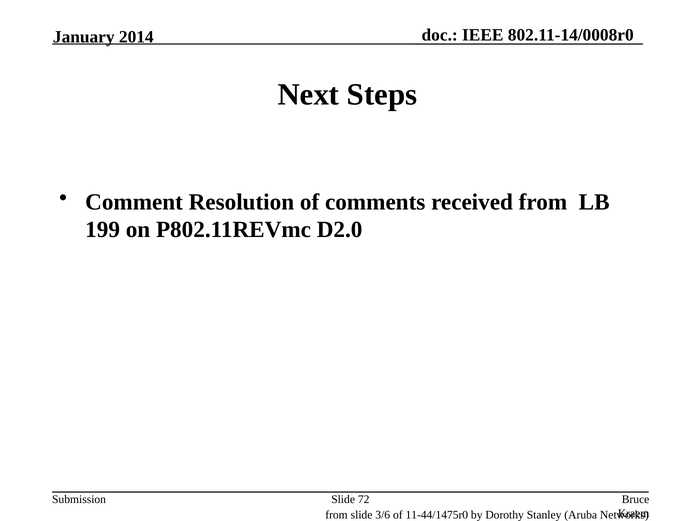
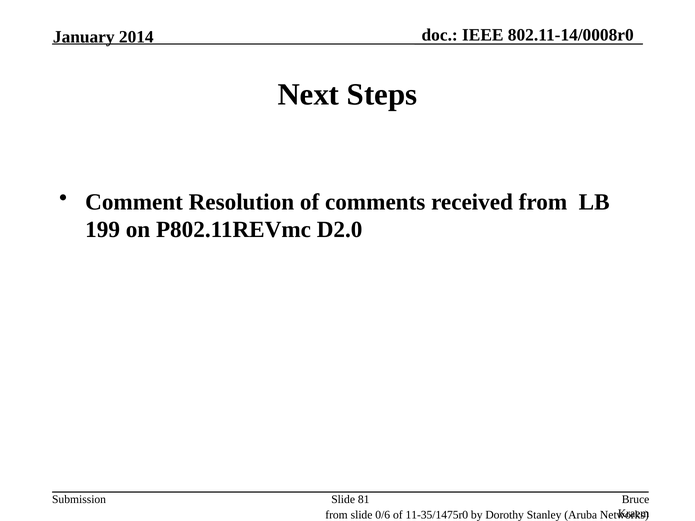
72: 72 -> 81 (364, 500)
3/6: 3/6 -> 0/6 (383, 515)
11-44/1475r0: 11-44/1475r0 -> 11-35/1475r0 (437, 515)
